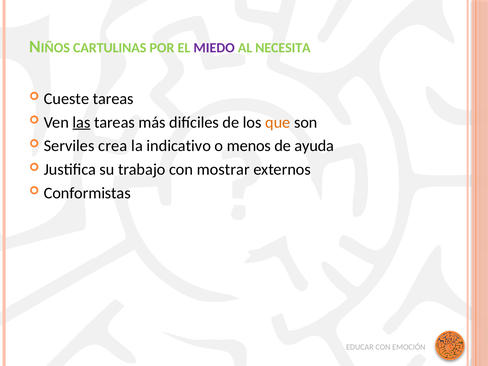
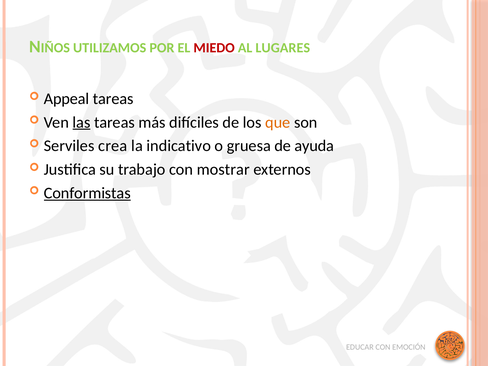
CARTULINAS: CARTULINAS -> UTILIZAMOS (110, 48)
MIEDO colour: purple -> red (214, 48)
NECESITA: NECESITA -> LUGARES (283, 48)
Cueste: Cueste -> Appeal (67, 99)
menos: menos -> gruesa (249, 146)
Conformistas underline: none -> present (87, 193)
